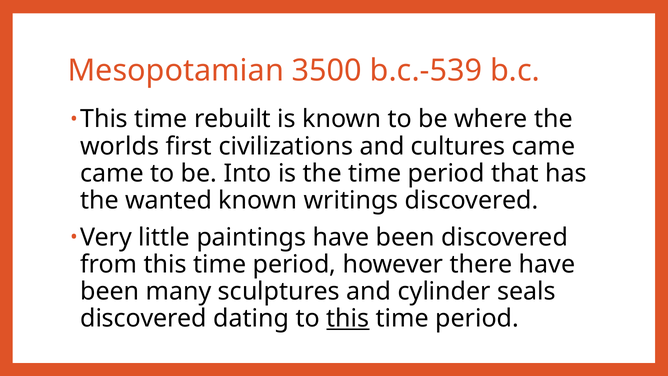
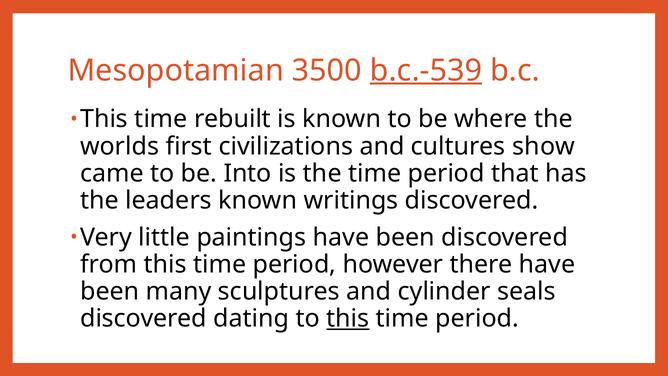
b.c.-539 underline: none -> present (426, 70)
cultures came: came -> show (544, 146)
wanted: wanted -> leaders (169, 200)
